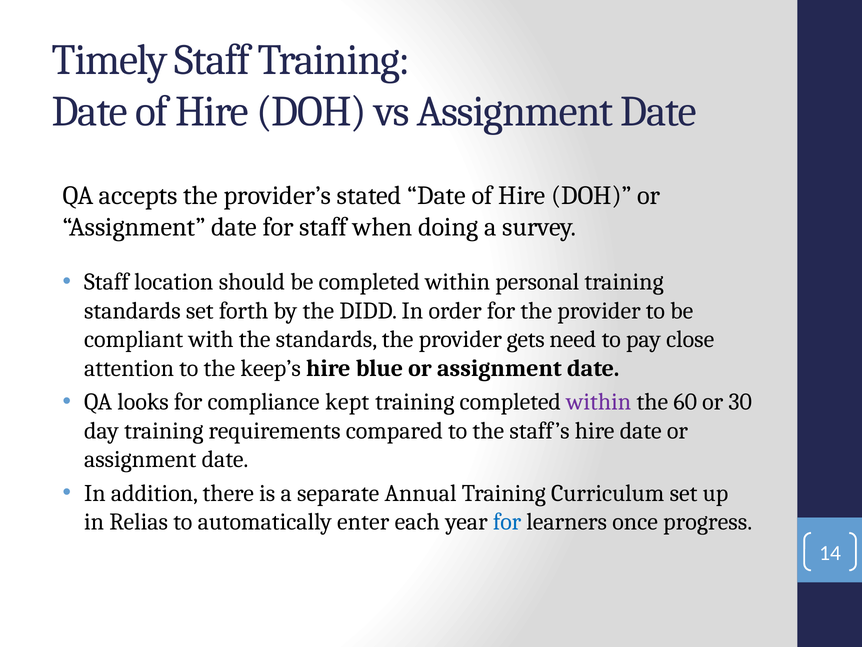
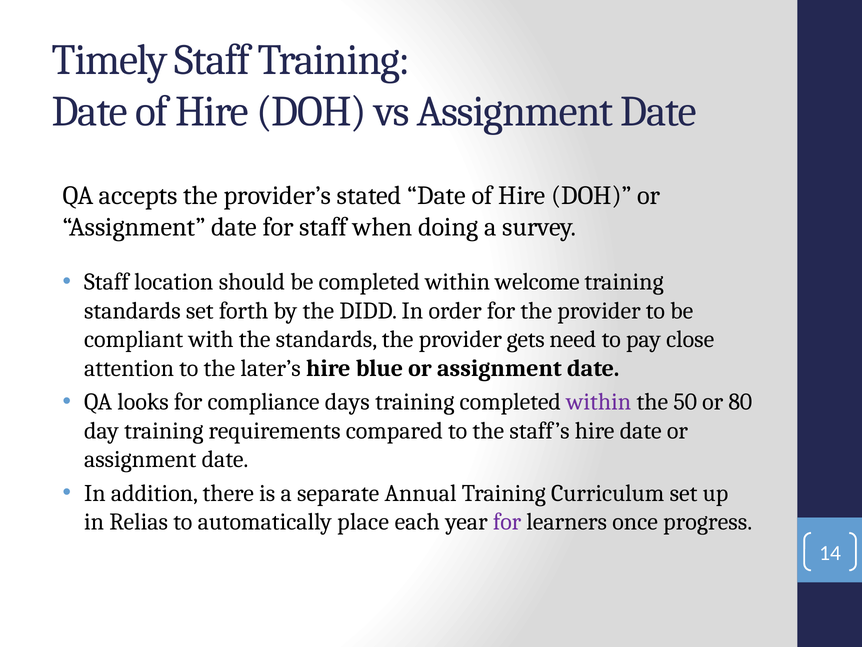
personal: personal -> welcome (537, 282)
keep’s: keep’s -> later’s (271, 368)
kept: kept -> days (347, 402)
60: 60 -> 50 (685, 402)
30: 30 -> 80 (740, 402)
enter: enter -> place (363, 522)
for colour: blue -> purple (507, 522)
